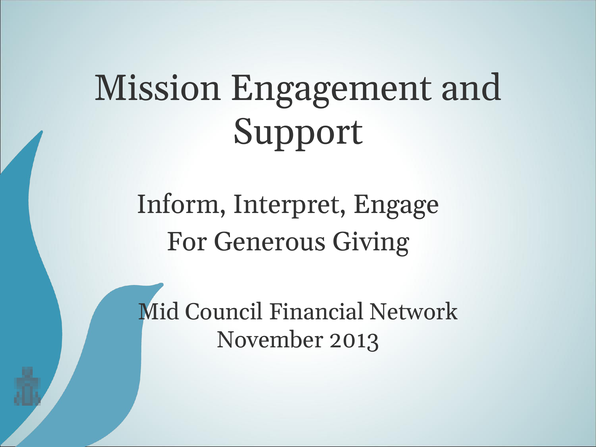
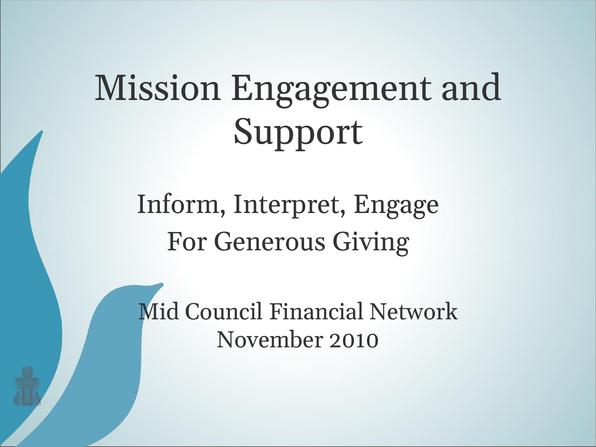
2013: 2013 -> 2010 (354, 340)
